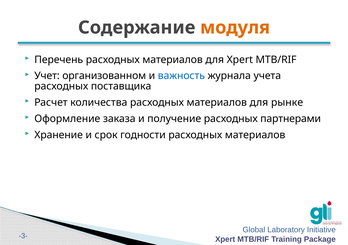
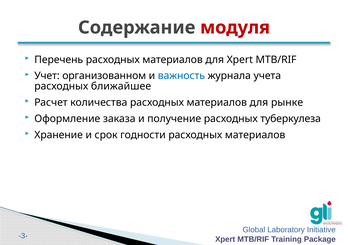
модуля colour: orange -> red (235, 28)
поставщика: поставщика -> ближайшее (121, 87)
партнерами: партнерами -> туберкулеза (291, 119)
